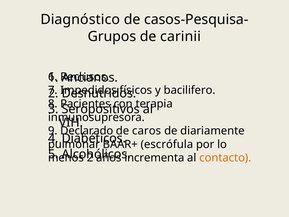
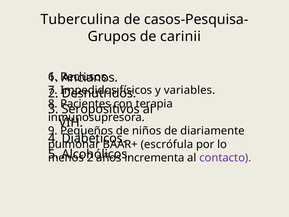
Diagnóstico: Diagnóstico -> Tuberculina (80, 20)
bacilifero: bacilifero -> variables (190, 90)
Declarado: Declarado -> Pequeños (87, 131)
caros: caros -> niños (147, 131)
contacto colour: orange -> purple (225, 158)
